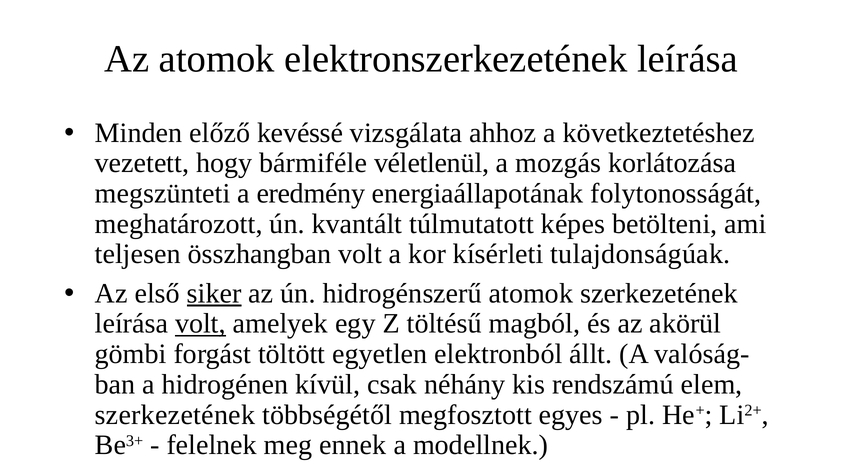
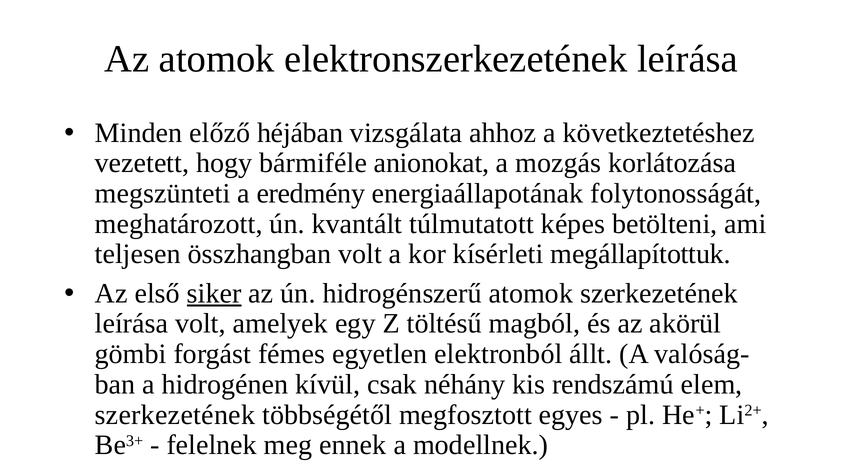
kevéssé: kevéssé -> héjában (300, 133)
véletlenül: véletlenül -> anionokat (432, 163)
tulajdonságúak: tulajdonságúak -> megállapítottuk (641, 254)
volt underline: present -> none (200, 324)
töltött: töltött -> fémes (292, 354)
